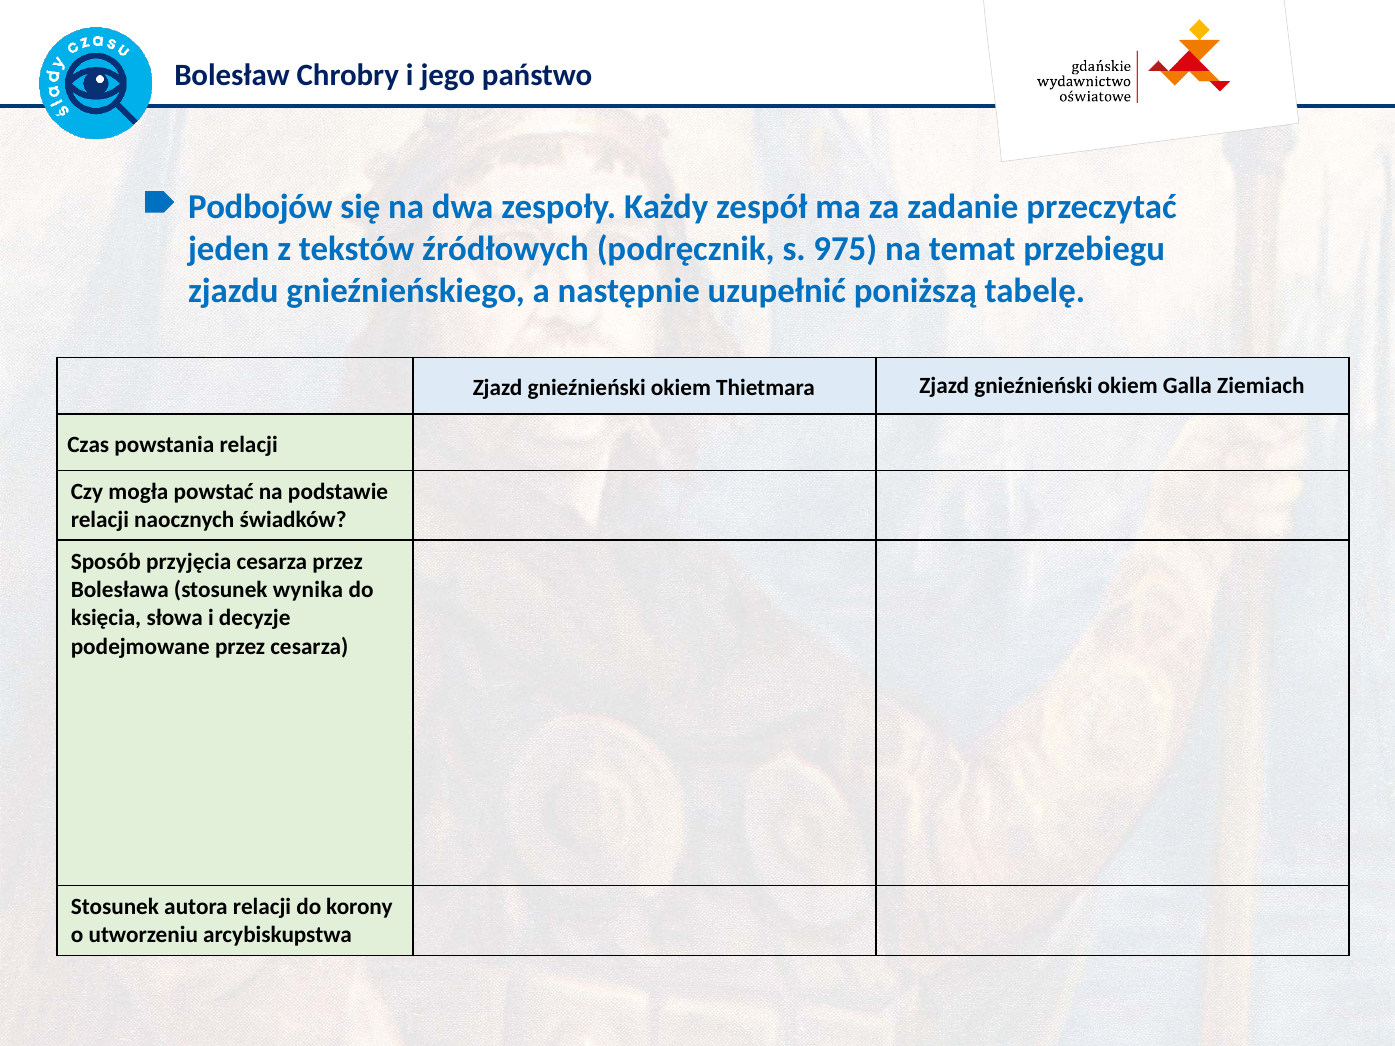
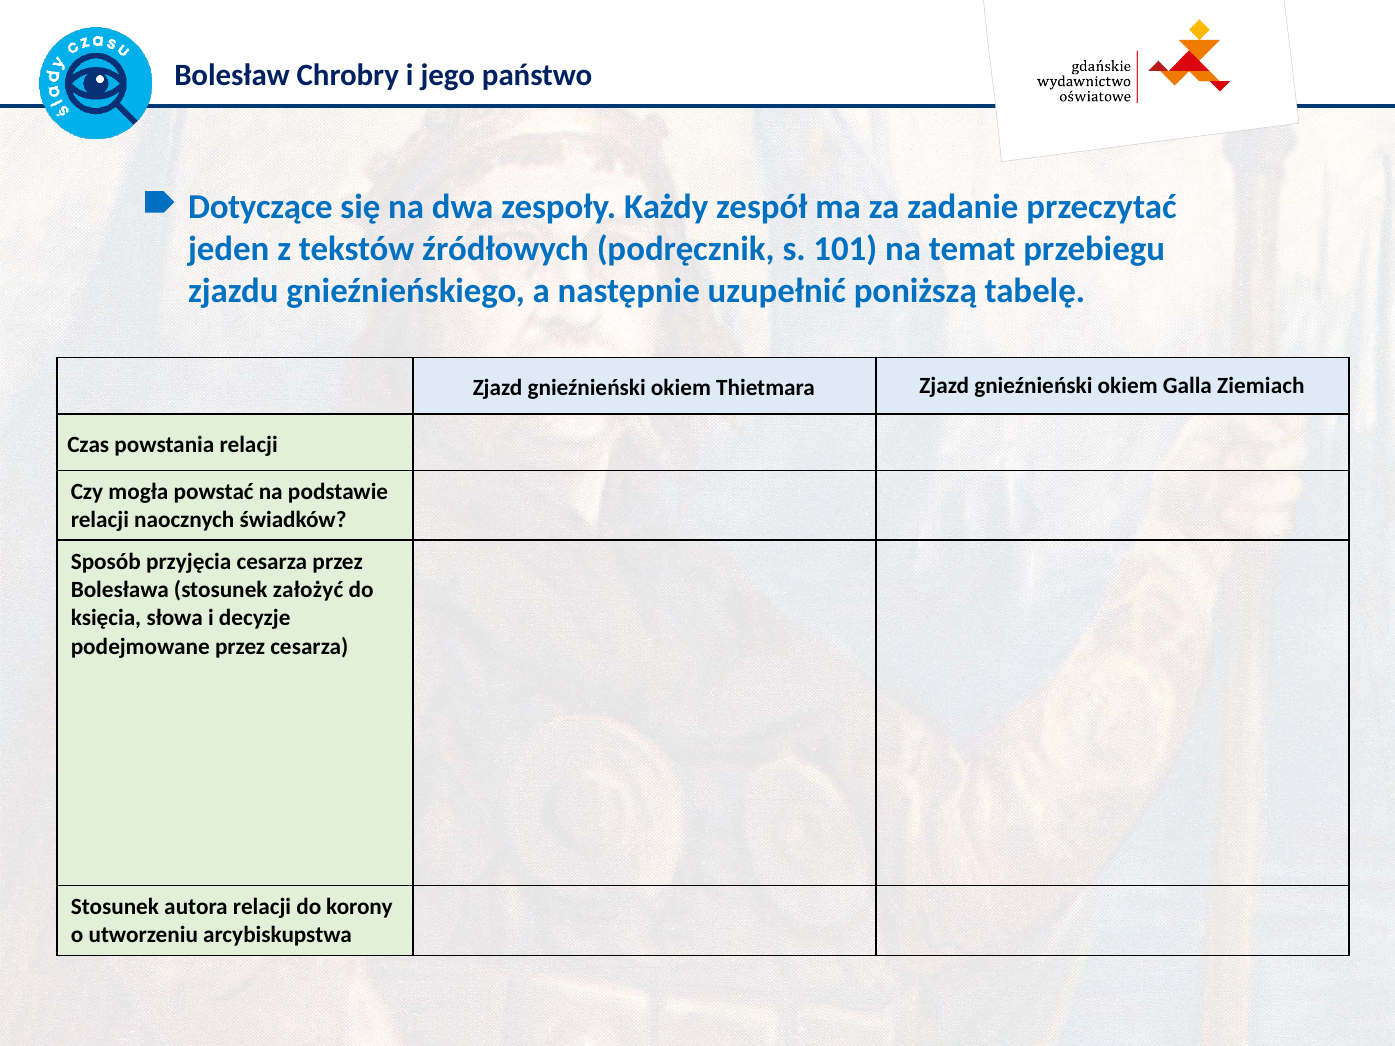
Podbojów: Podbojów -> Dotyczące (260, 207)
975: 975 -> 101 (845, 249)
wynika: wynika -> założyć (308, 590)
